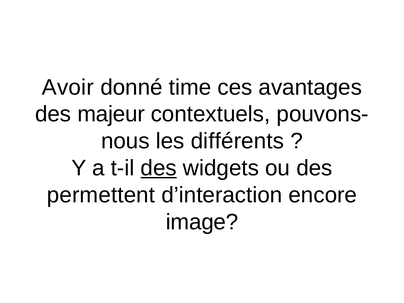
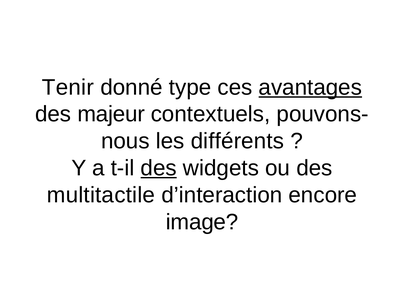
Avoir: Avoir -> Tenir (68, 87)
time: time -> type (190, 87)
avantages underline: none -> present (310, 87)
permettent: permettent -> multitactile (101, 195)
